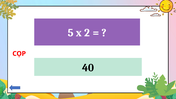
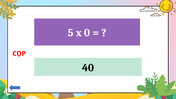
2: 2 -> 0 (87, 33)
